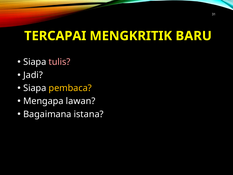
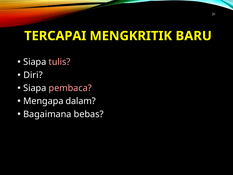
Jadi: Jadi -> Diri (33, 75)
pembaca colour: yellow -> pink (70, 88)
lawan: lawan -> dalam (81, 101)
istana: istana -> bebas (89, 114)
